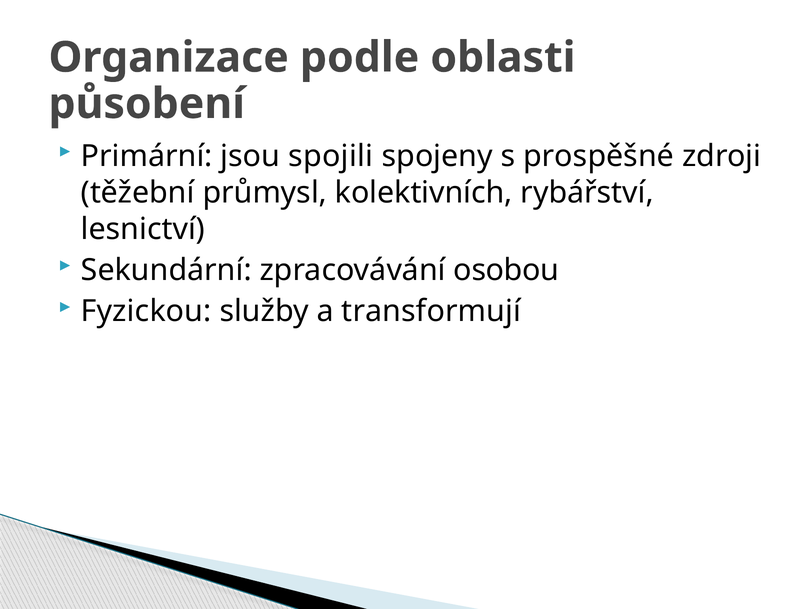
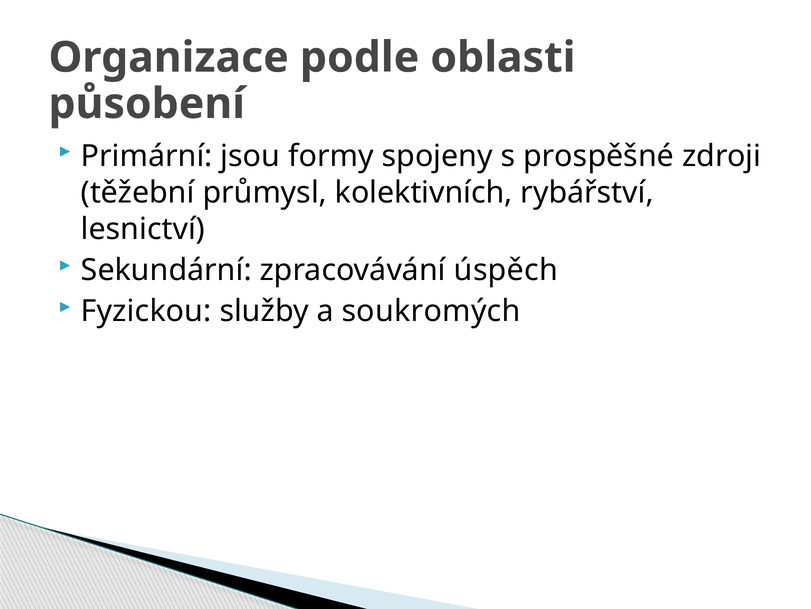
spojili: spojili -> formy (331, 156)
osobou: osobou -> úspěch (506, 270)
transformují: transformují -> soukromých (431, 311)
